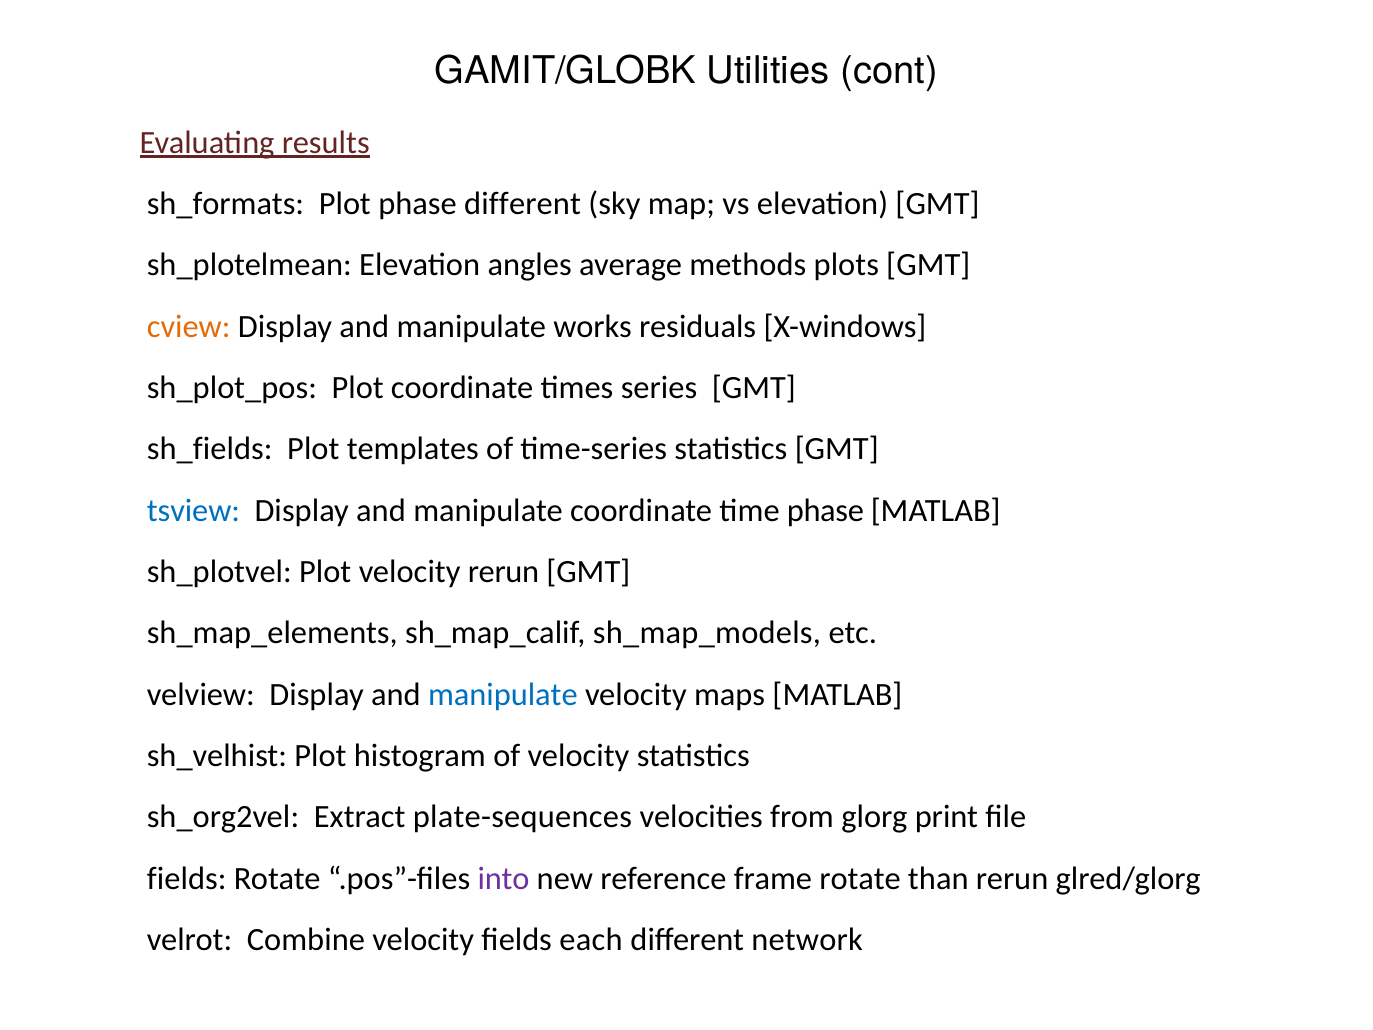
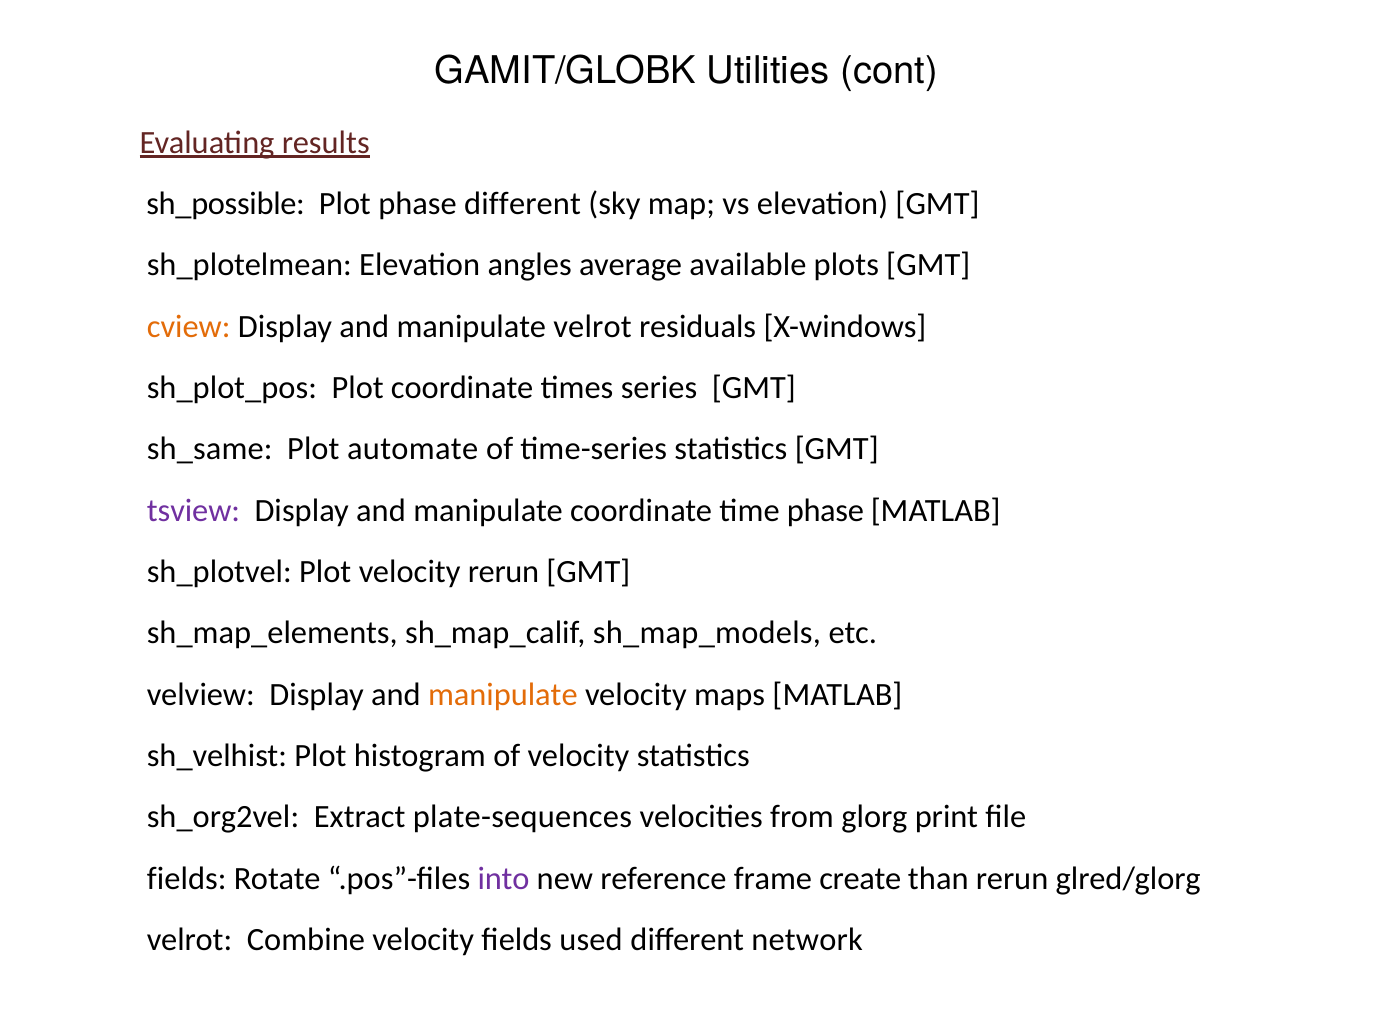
sh_formats: sh_formats -> sh_possible (226, 204)
methods: methods -> available (748, 265)
manipulate works: works -> velrot (593, 326)
sh_fields: sh_fields -> sh_same (210, 449)
templates: templates -> automate (413, 449)
tsview colour: blue -> purple (193, 510)
manipulate colour: blue -> orange (503, 694)
frame rotate: rotate -> create (860, 878)
each: each -> used (591, 939)
